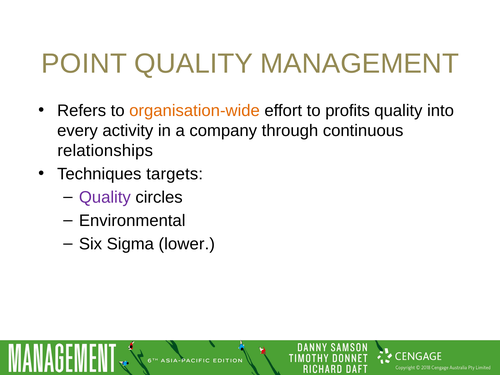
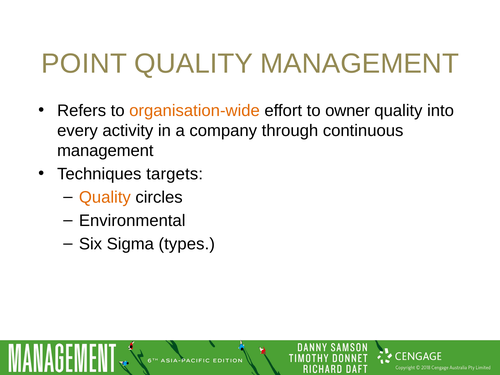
profits: profits -> owner (348, 111)
relationships: relationships -> management (105, 151)
Quality colour: purple -> orange (105, 197)
lower: lower -> types (187, 244)
